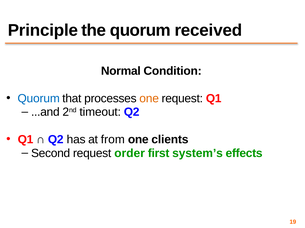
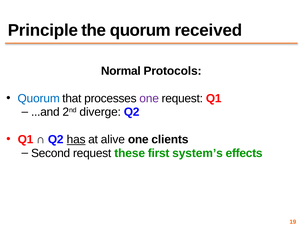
Condition: Condition -> Protocols (173, 71)
one colour: orange -> purple (149, 99)
timeout: timeout -> diverge (100, 112)
has underline: none -> present (76, 140)
from: from -> alive (113, 140)
order: order -> these (130, 154)
